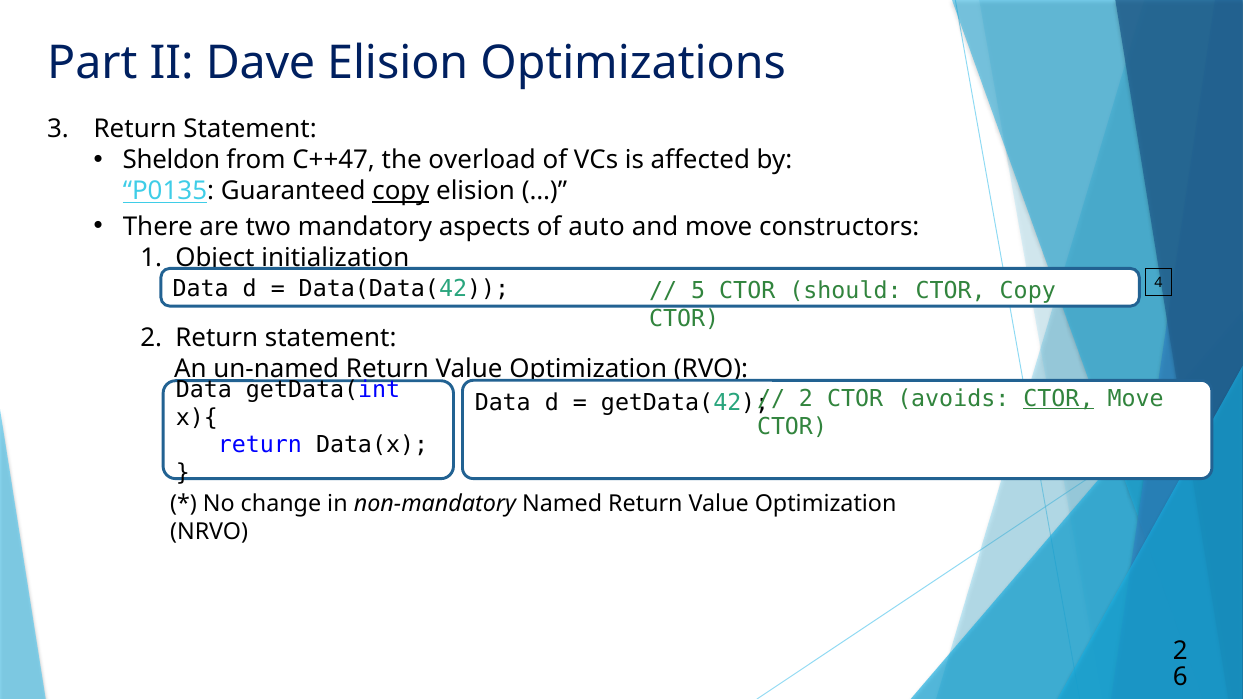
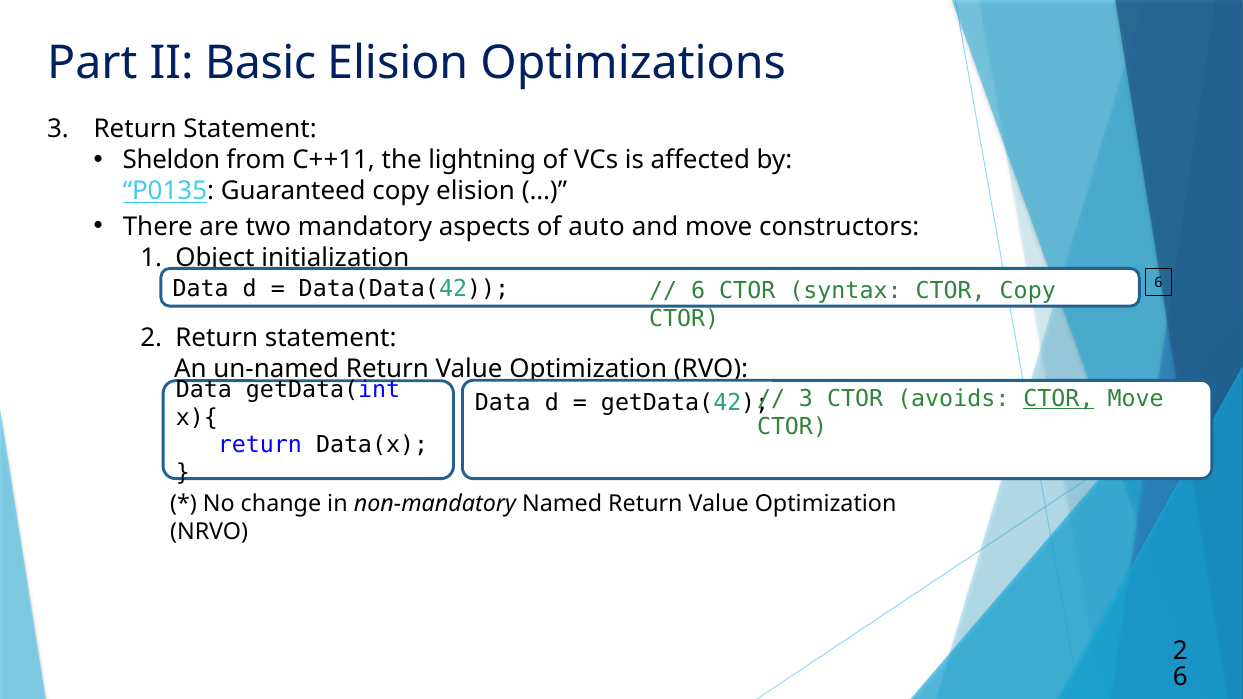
Dave: Dave -> Basic (261, 63)
C++47: C++47 -> C++11 (334, 160)
overload: overload -> lightning (482, 160)
copy underline: present -> none (401, 191)
Data(Data(42 4: 4 -> 6 (1158, 283)
5: 5 -> 6 (698, 291)
should: should -> syntax (846, 291)
2: 2 -> 3 (806, 399)
